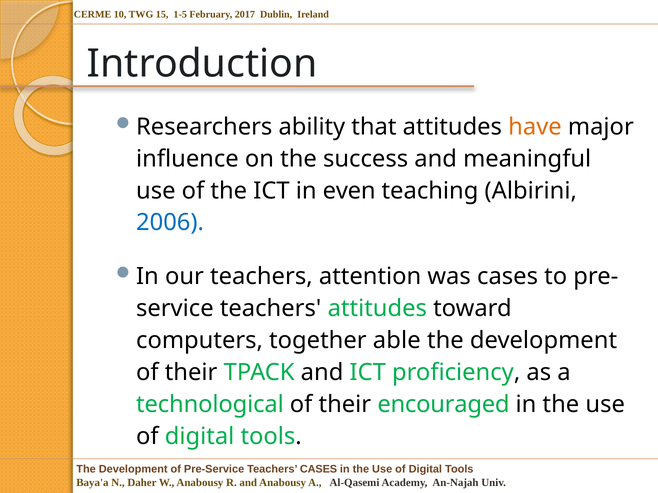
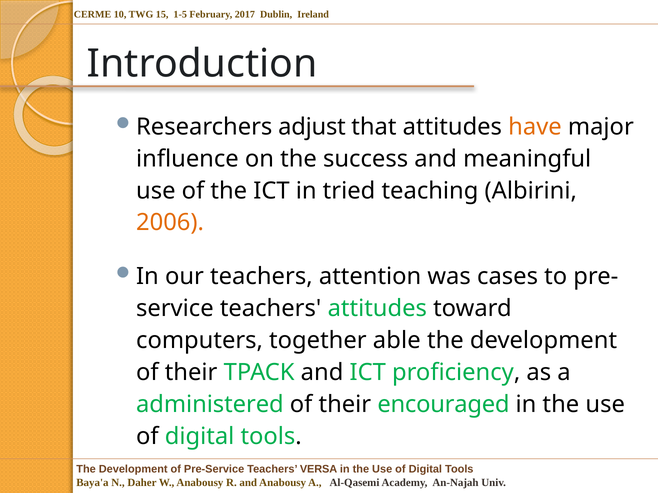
ability: ability -> adjust (312, 127)
even: even -> tried (349, 191)
2006 colour: blue -> orange (170, 223)
technological: technological -> administered (210, 405)
Teachers CASES: CASES -> VERSA (319, 470)
